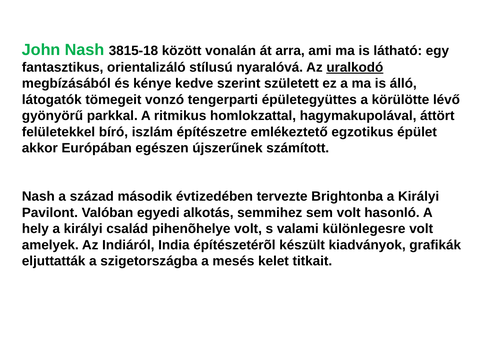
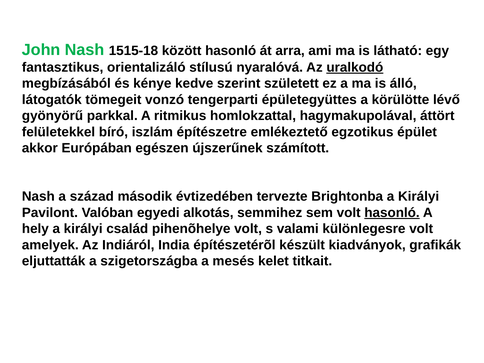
3815-18: 3815-18 -> 1515-18 (133, 51)
között vonalán: vonalán -> hasonló (231, 51)
hasonló underline: none -> present (392, 213)
